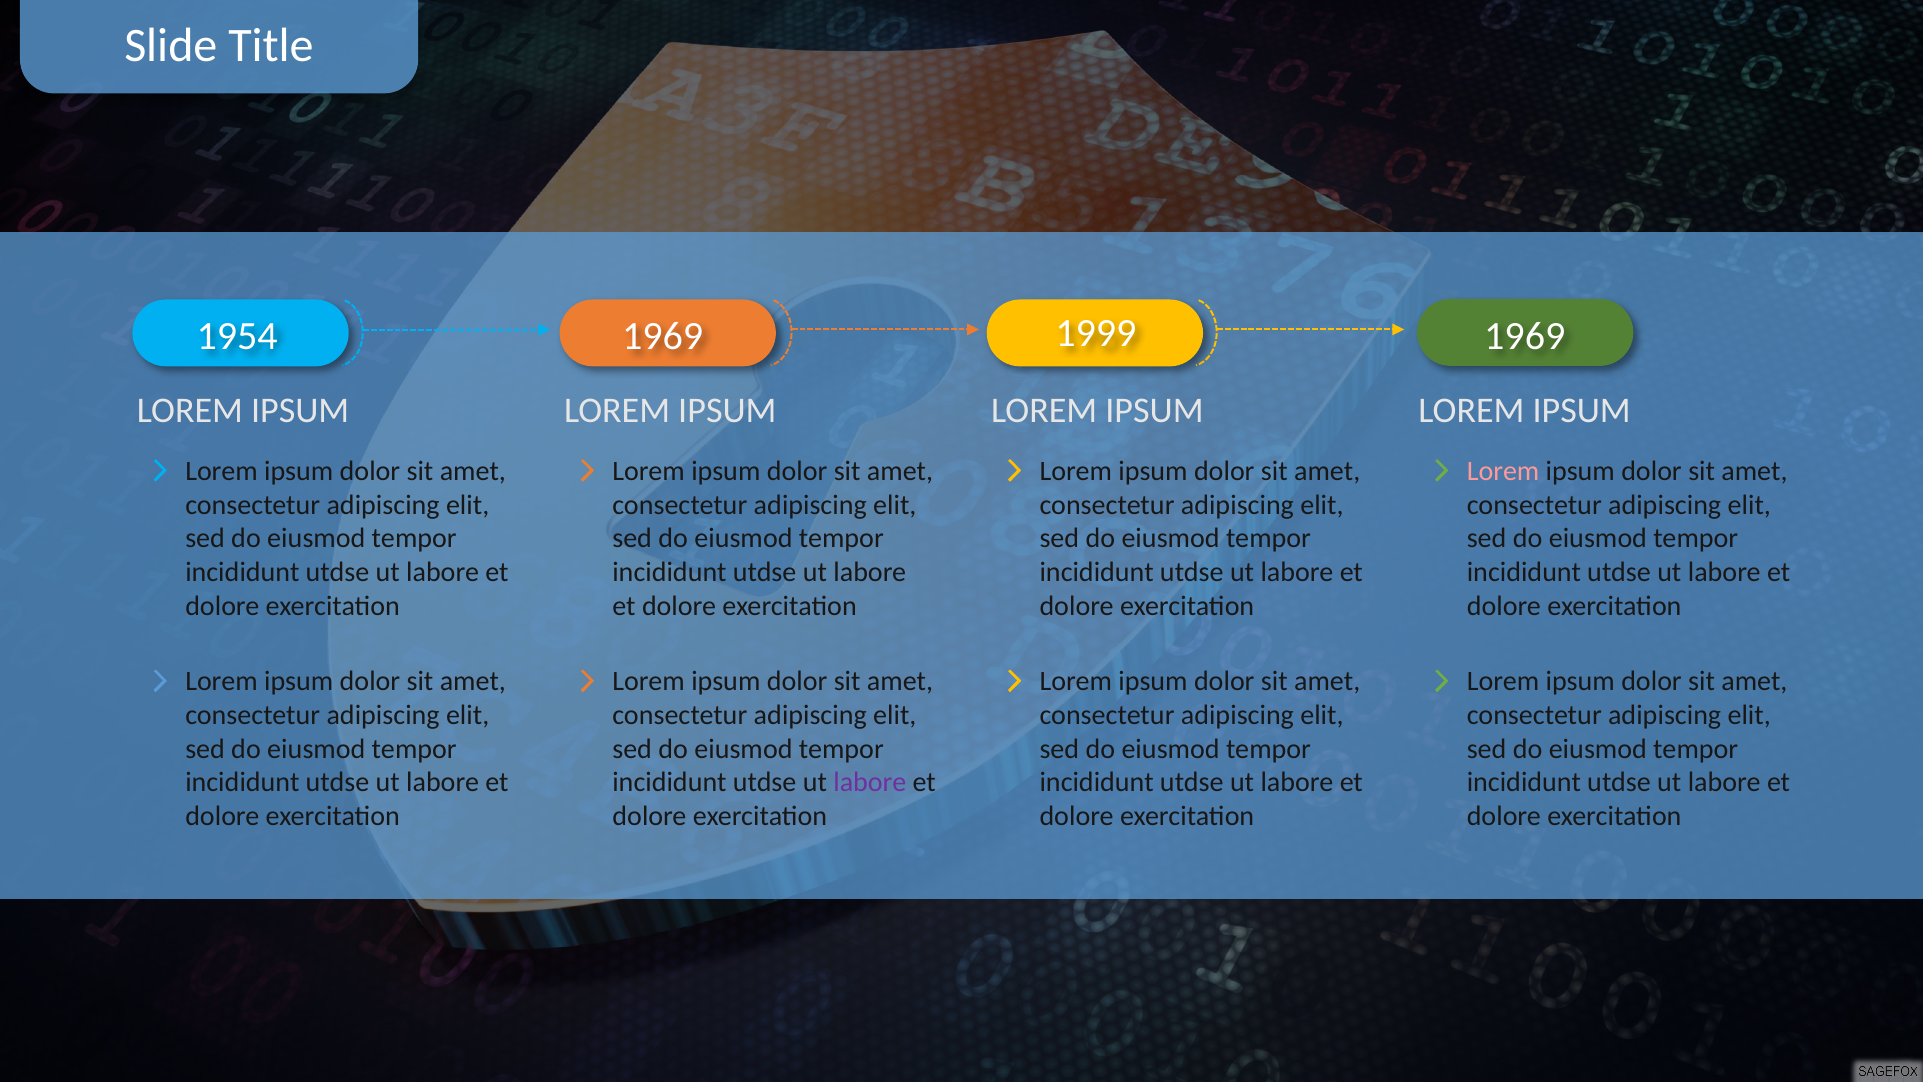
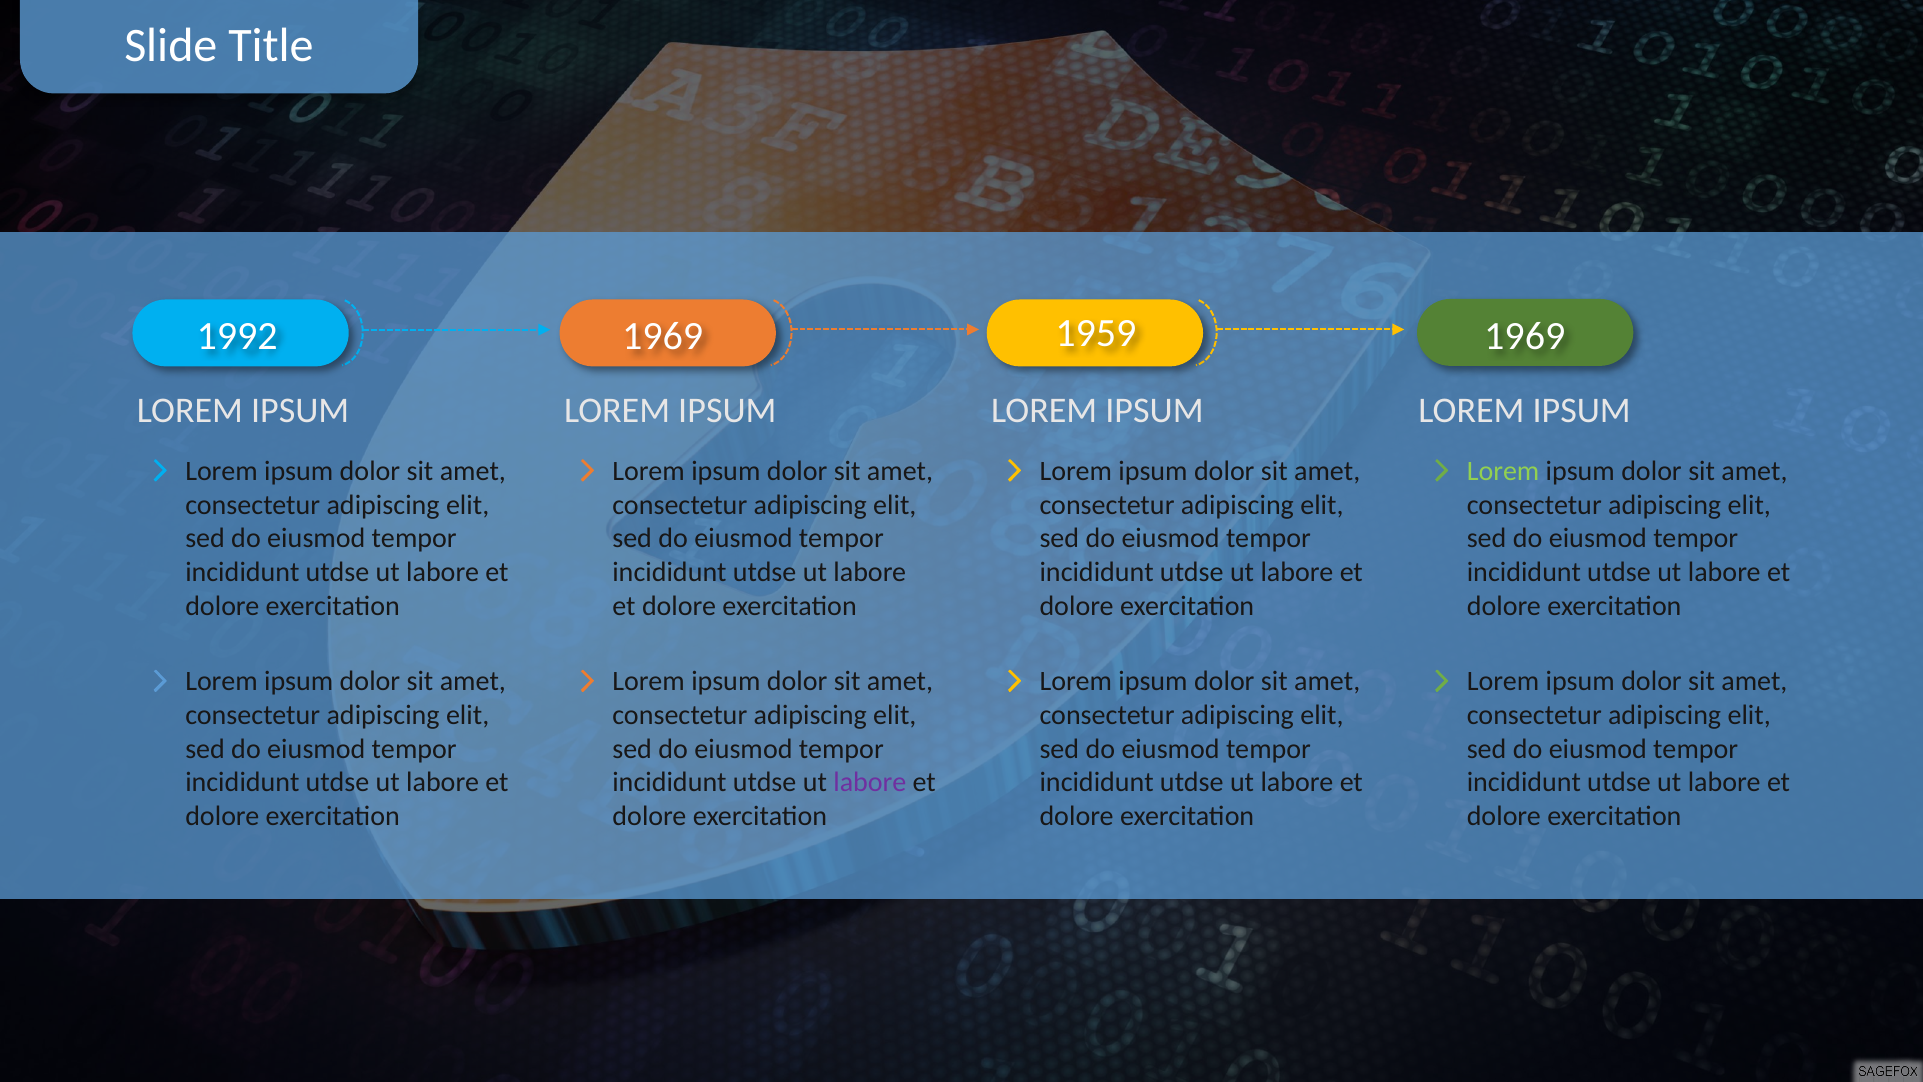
1954: 1954 -> 1992 (237, 336)
1999: 1999 -> 1959 (1096, 333)
Lorem colour: pink -> light green (1503, 471)
